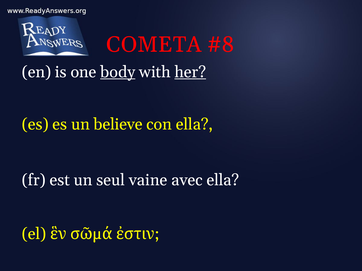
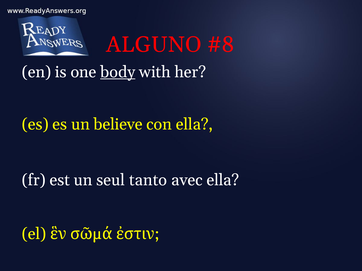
COMETA: COMETA -> ALGUNO (154, 45)
her underline: present -> none (190, 72)
vaine: vaine -> tanto (148, 180)
